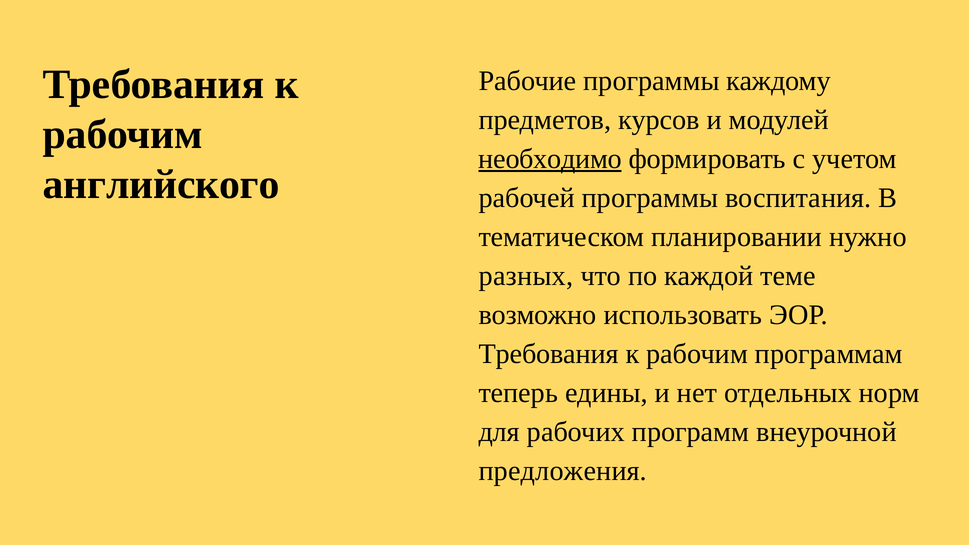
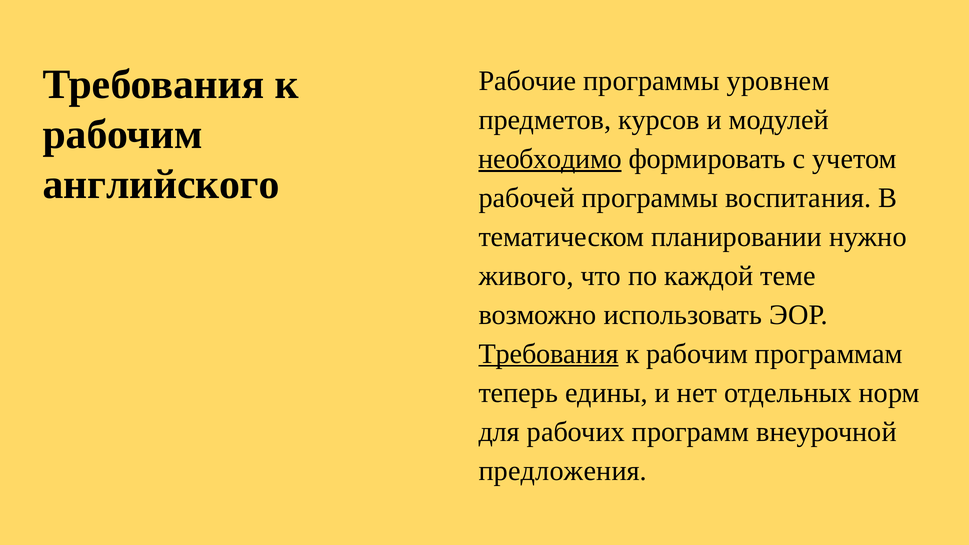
каждому: каждому -> уровнем (778, 81)
разных: разных -> живого (526, 276)
Требования underline: none -> present (549, 354)
